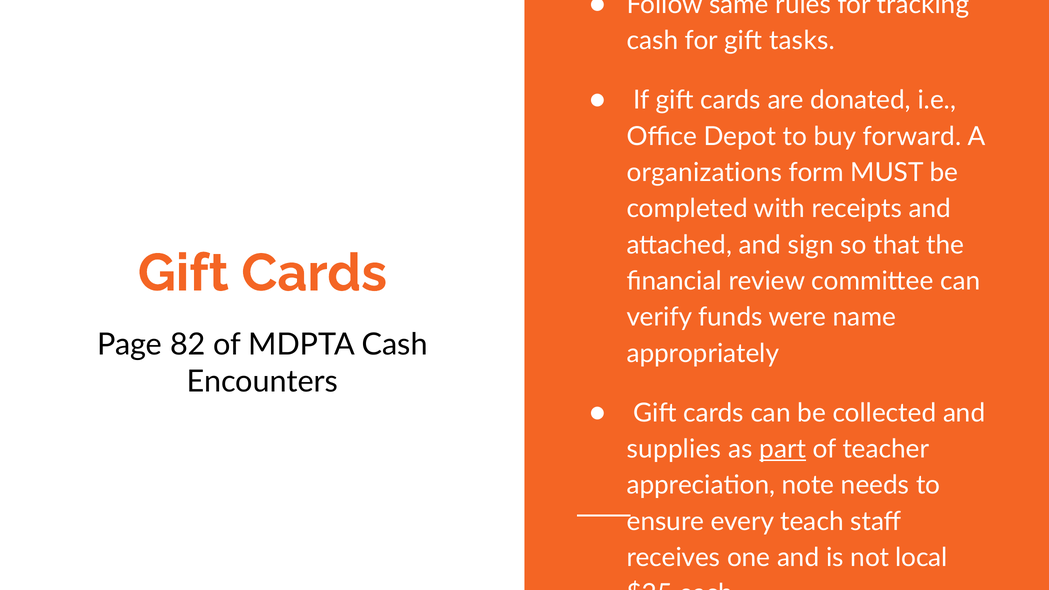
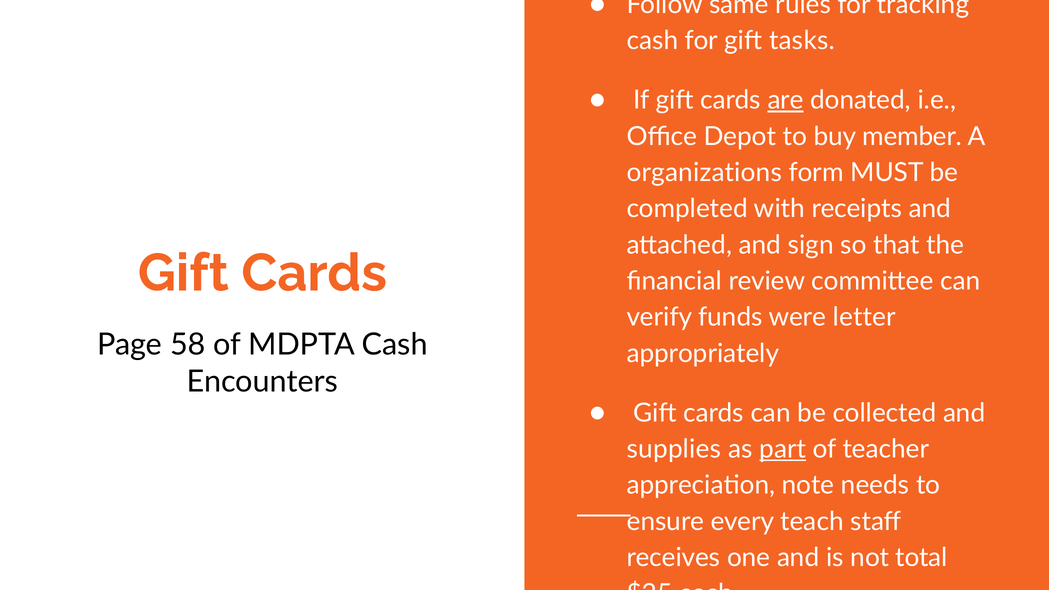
are underline: none -> present (786, 100)
forward: forward -> member (912, 136)
name: name -> letter (864, 317)
82: 82 -> 58 (188, 345)
local: local -> total (921, 558)
